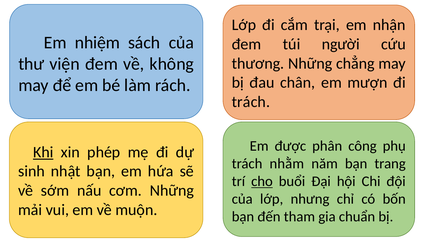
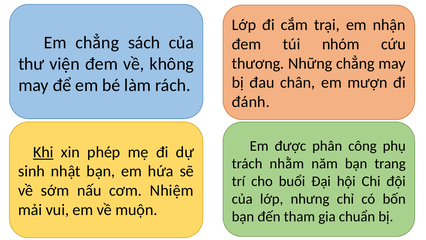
Em nhiệm: nhiệm -> chẳng (97, 42)
người: người -> nhóm (341, 44)
trách: trách -> đánh (251, 102)
cho underline: present -> none (262, 181)
cơm Những: Những -> Nhiệm (172, 190)
